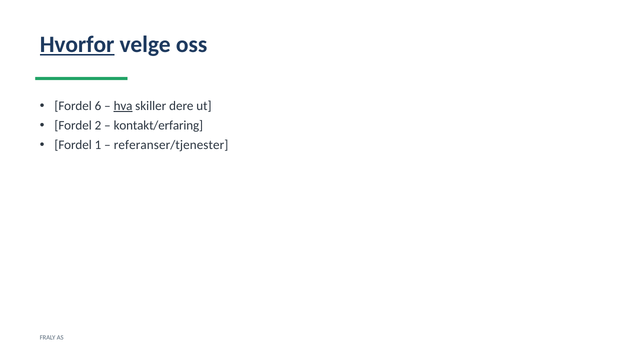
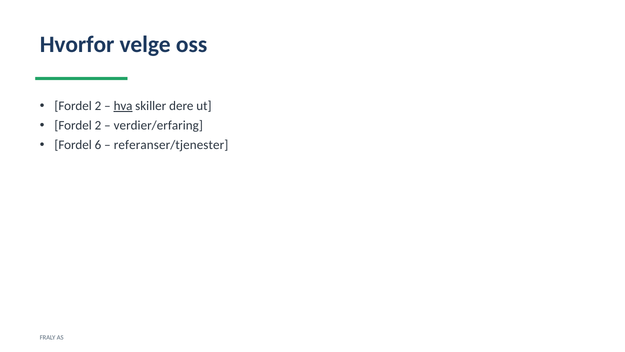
Hvorfor underline: present -> none (77, 45)
6: 6 -> 2 (98, 106)
kontakt/erfaring: kontakt/erfaring -> verdier/erfaring (158, 125)
1: 1 -> 6 (98, 145)
